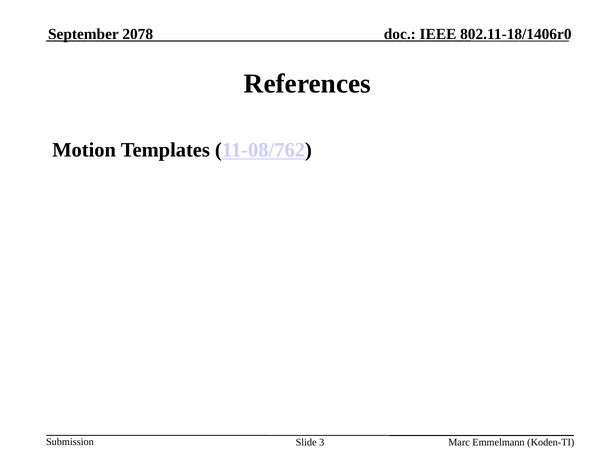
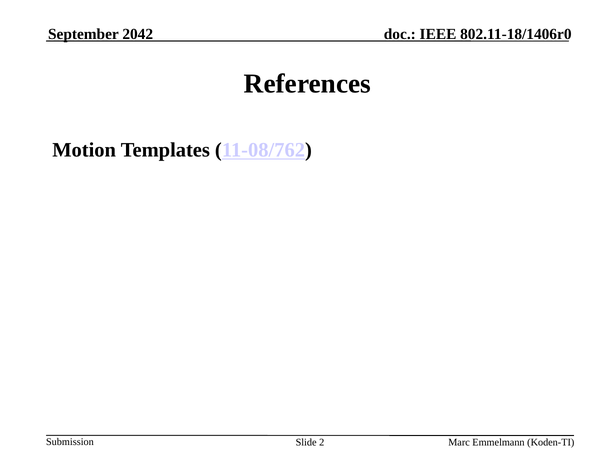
2078: 2078 -> 2042 (138, 34)
3: 3 -> 2 (322, 442)
